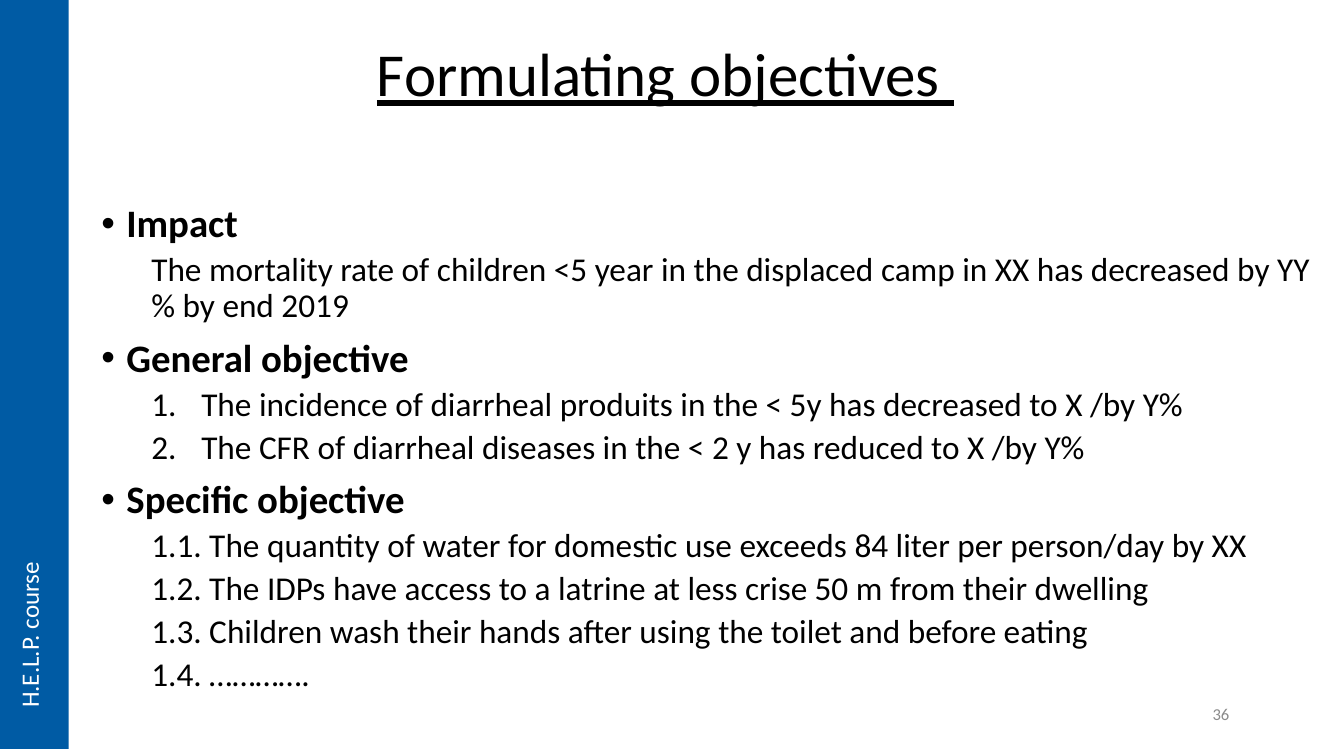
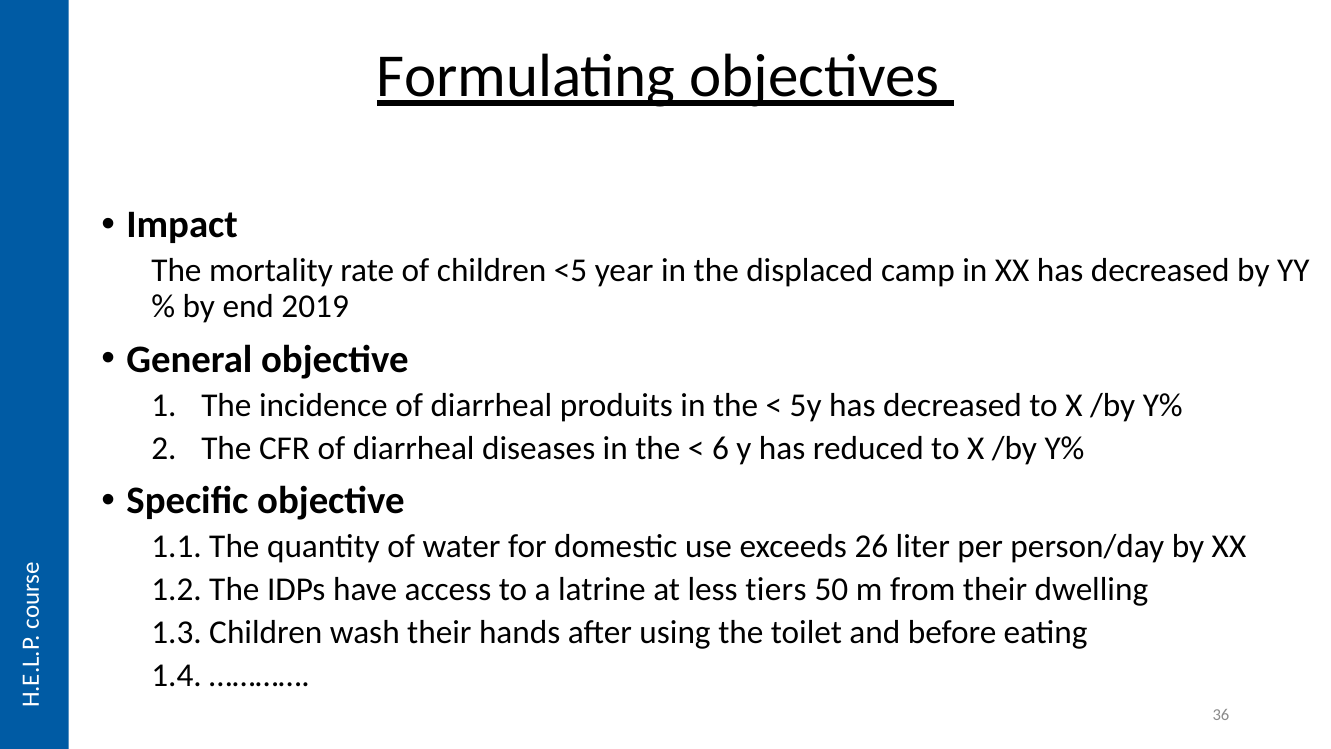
2: 2 -> 6 (721, 448)
84: 84 -> 26 (871, 547)
crise: crise -> tiers (776, 590)
